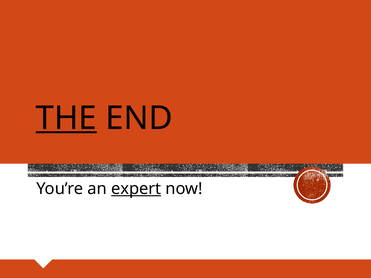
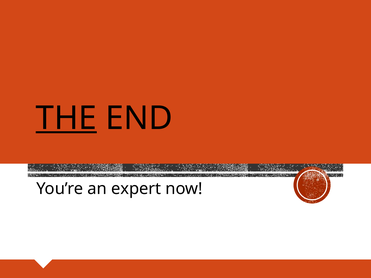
expert underline: present -> none (136, 189)
